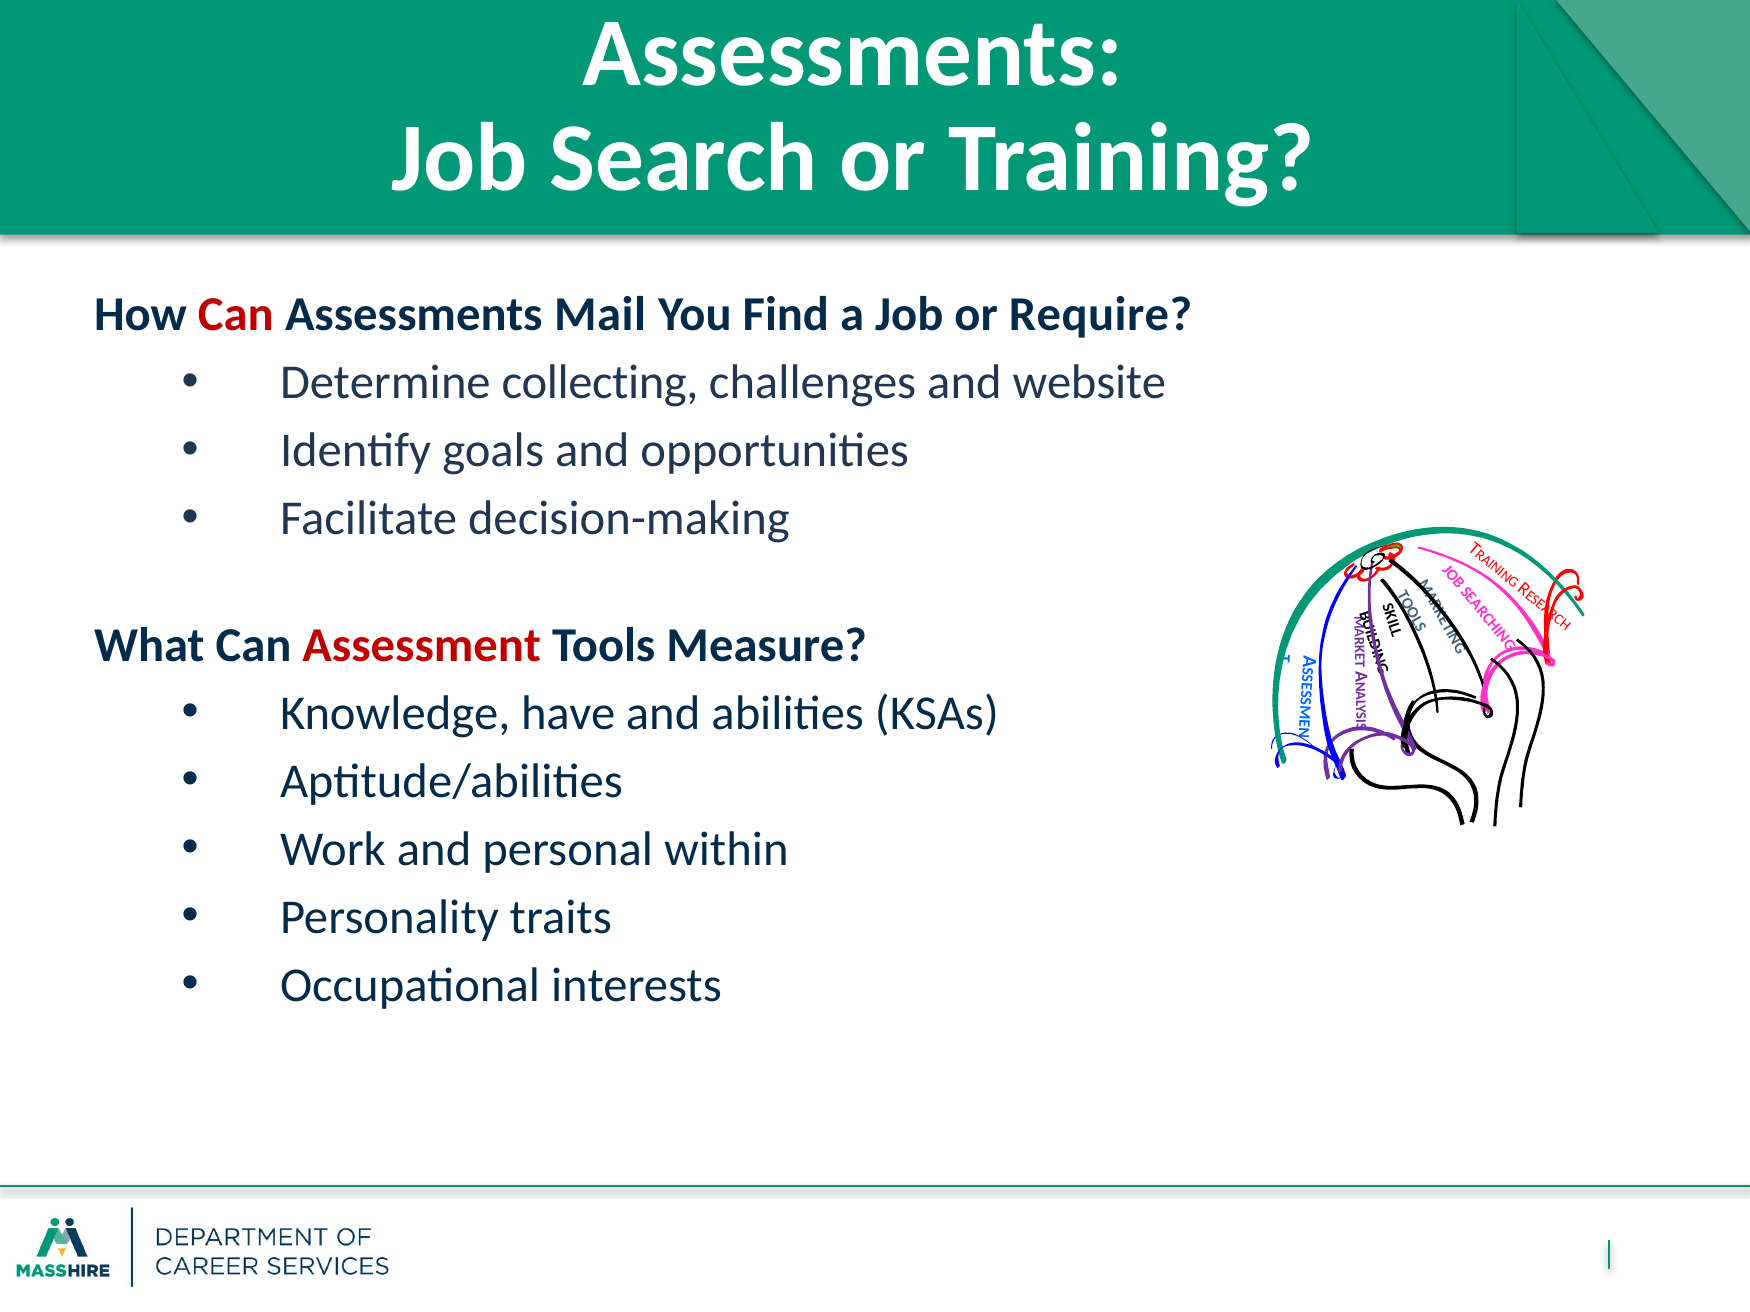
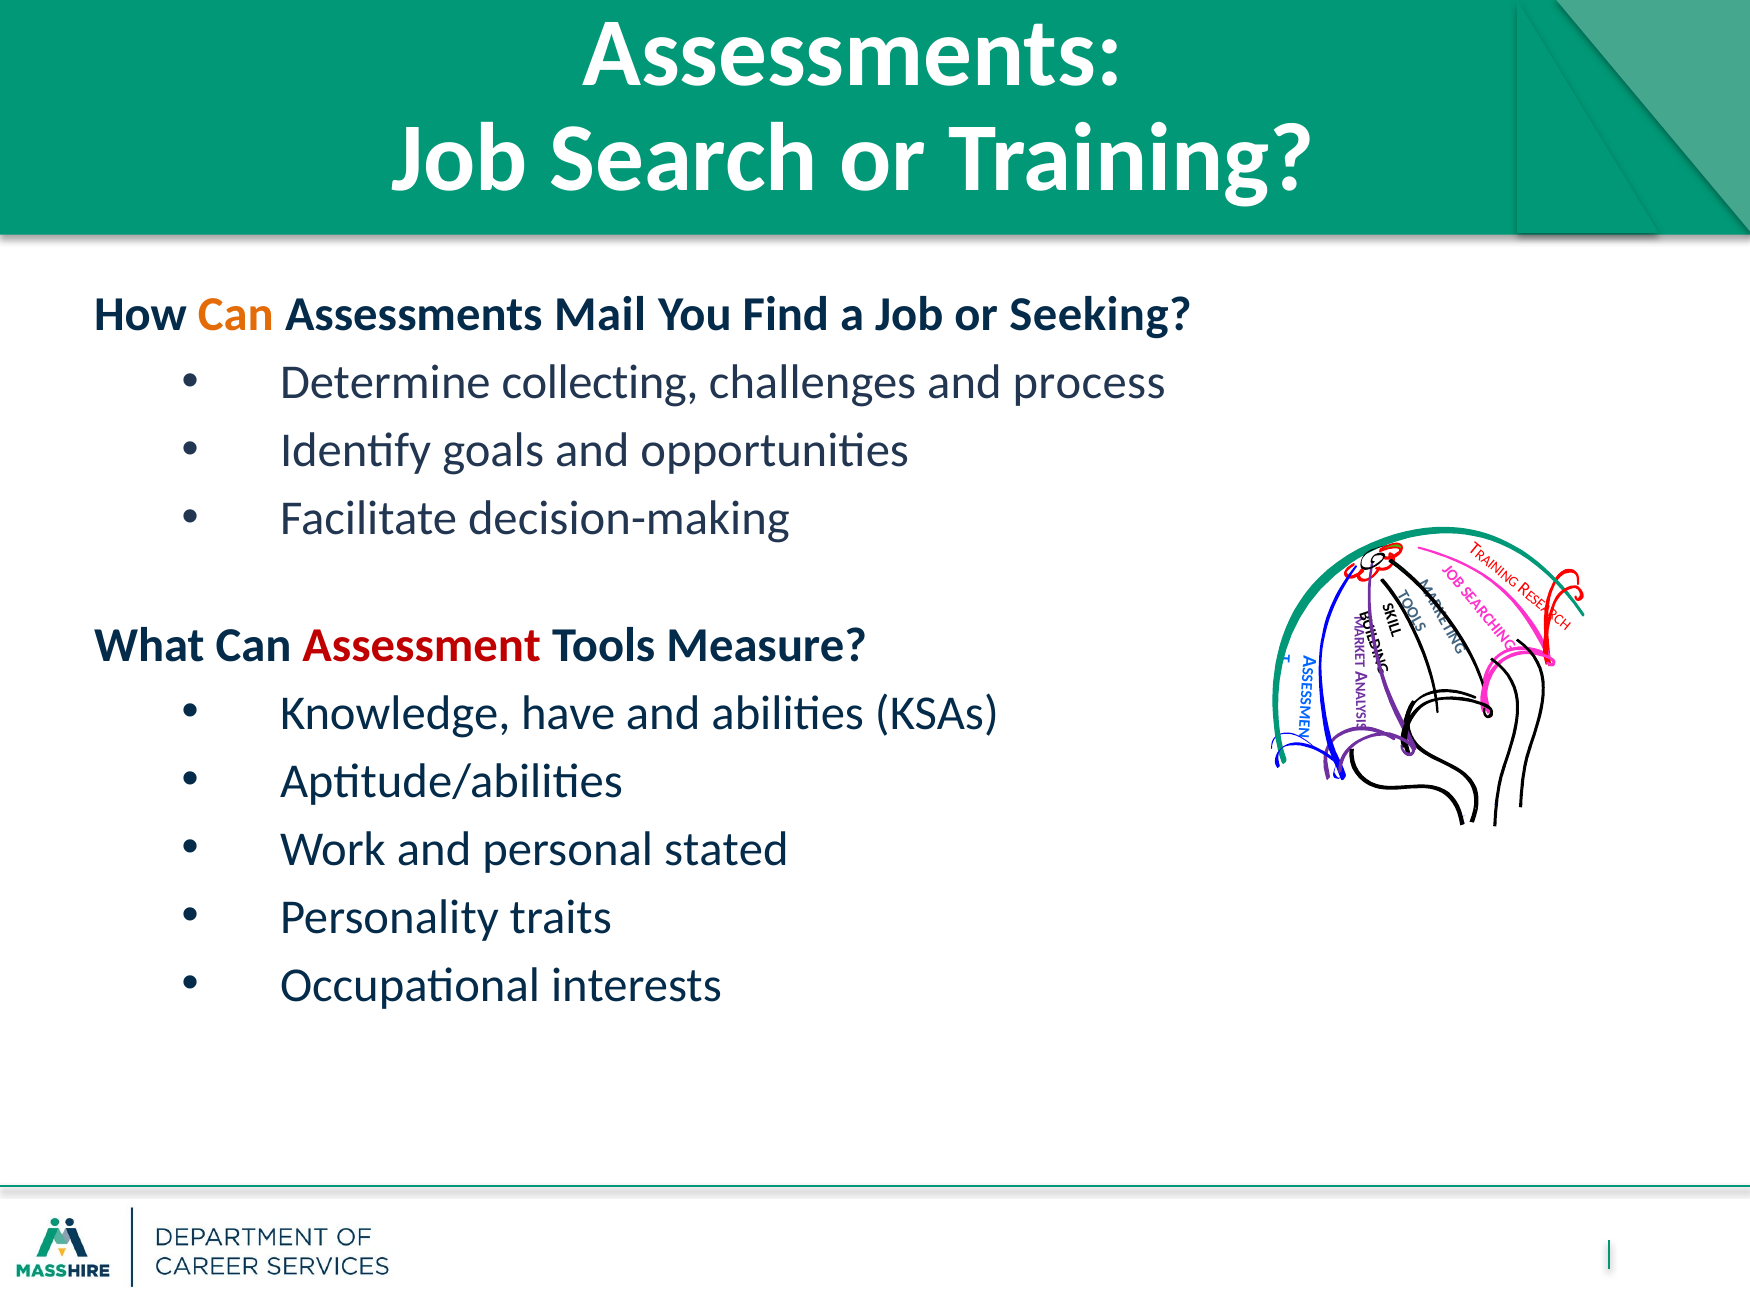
Can colour: red -> orange (236, 315)
Require: Require -> Seeking (1101, 315)
website: website -> process (1089, 383)
within: within -> stated (726, 850)
